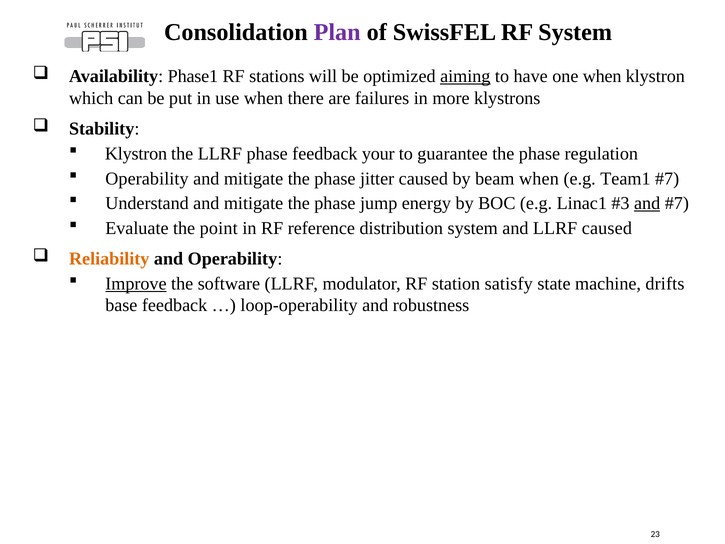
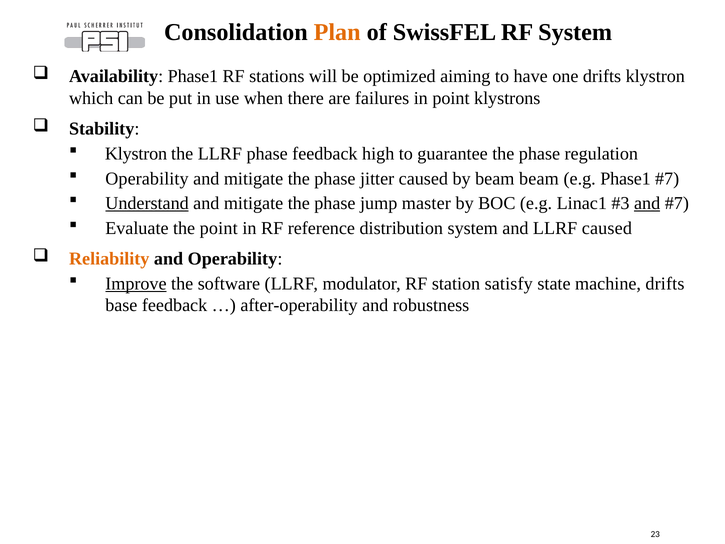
Plan colour: purple -> orange (337, 32)
aiming underline: present -> none (465, 76)
one when: when -> drifts (602, 76)
in more: more -> point (451, 98)
your: your -> high (378, 154)
beam when: when -> beam (539, 178)
e.g Team1: Team1 -> Phase1 (626, 178)
Understand underline: none -> present (147, 203)
energy: energy -> master (426, 203)
loop-operability: loop-operability -> after-operability (299, 305)
